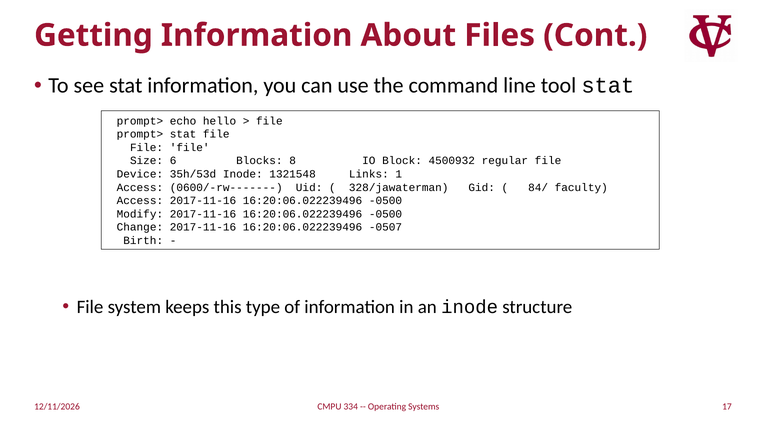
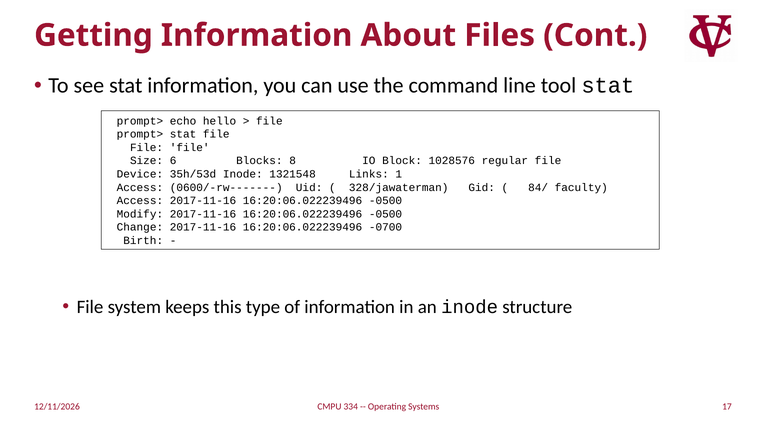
4500932: 4500932 -> 1028576 (452, 161)
-0507: -0507 -> -0700 (385, 227)
